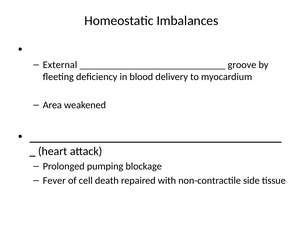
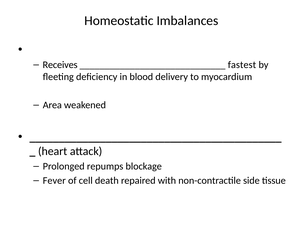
External: External -> Receives (60, 65)
groove: groove -> fastest (242, 65)
pumping: pumping -> repumps (105, 167)
